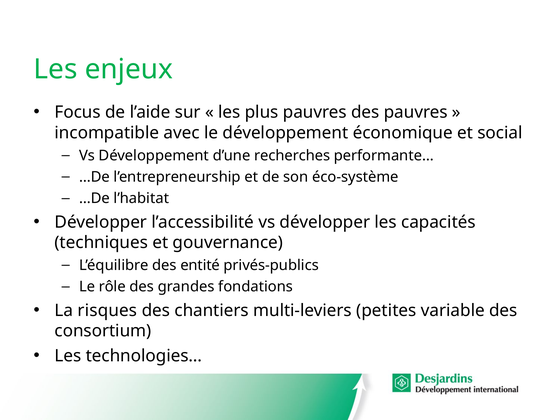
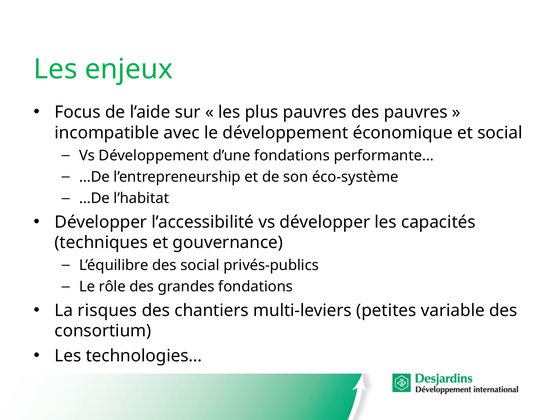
d’une recherches: recherches -> fondations (292, 155)
des entité: entité -> social (200, 265)
